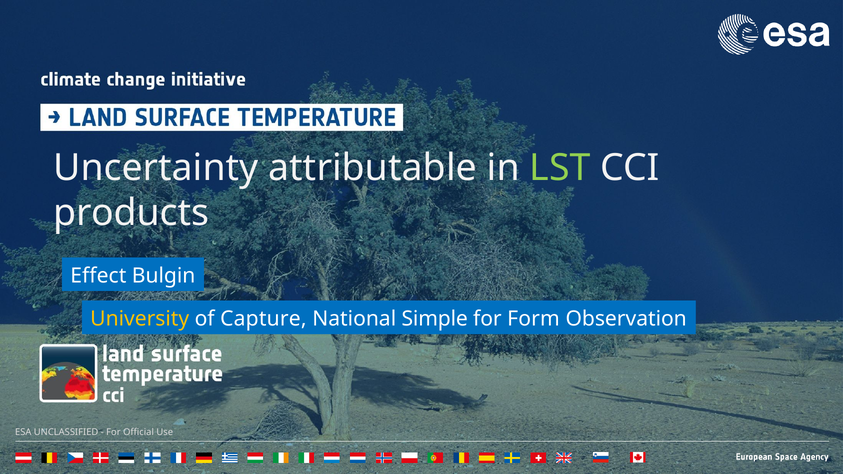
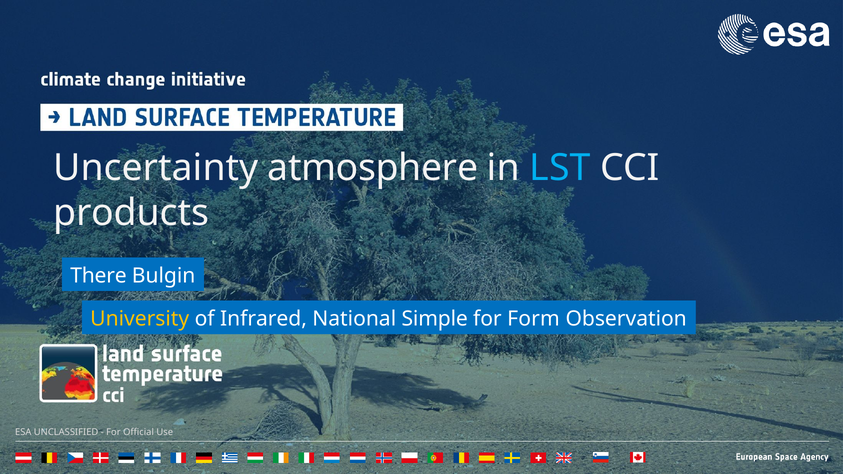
attributable: attributable -> atmosphere (373, 168)
LST colour: light green -> light blue (560, 168)
Effect: Effect -> There (98, 276)
Capture: Capture -> Infrared (263, 319)
